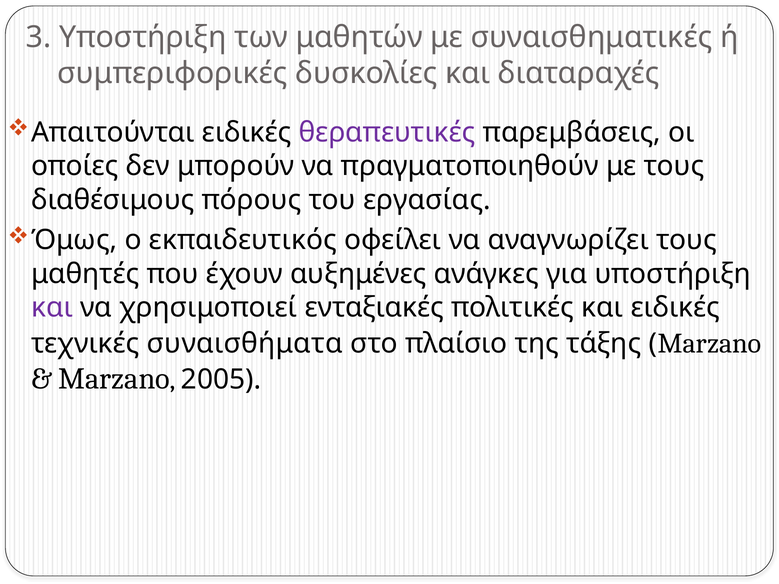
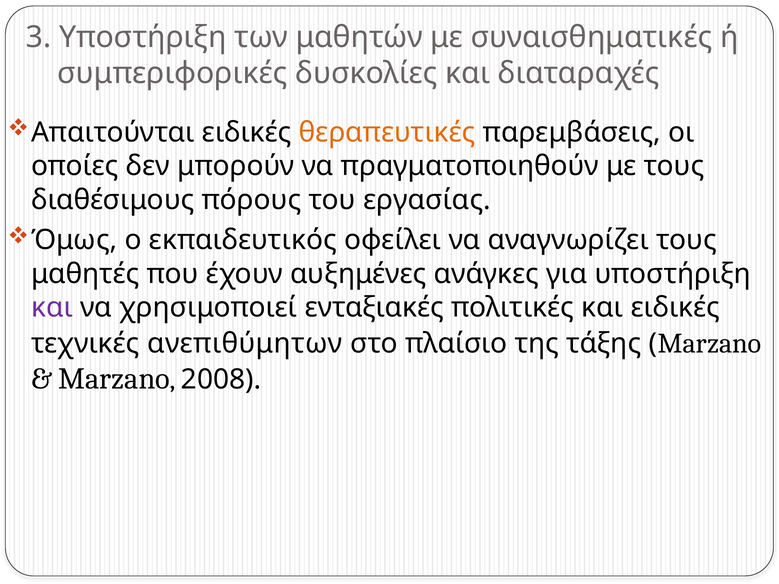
θεραπευτικές colour: purple -> orange (387, 132)
συναισθήματα: συναισθήματα -> ανεπιθύμητων (245, 344)
2005: 2005 -> 2008 (221, 380)
